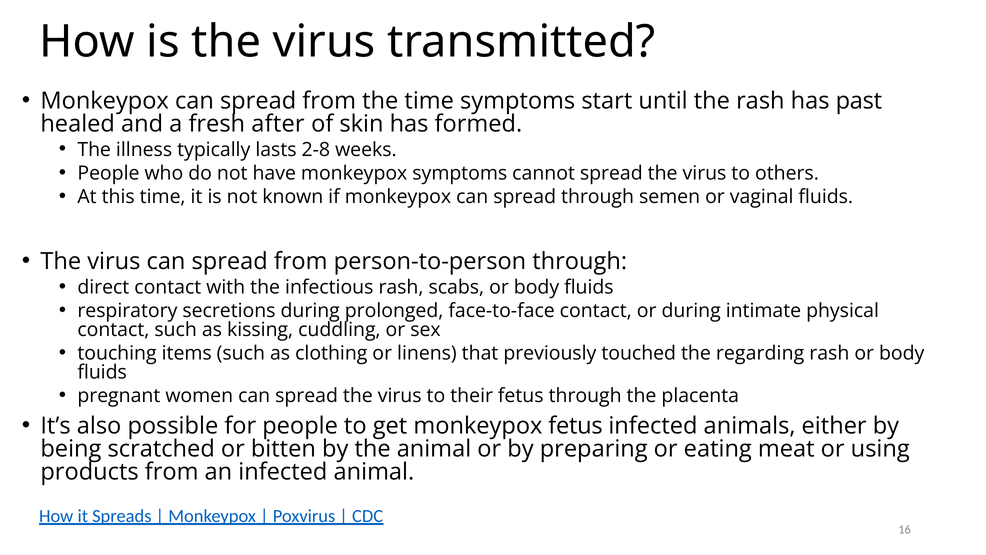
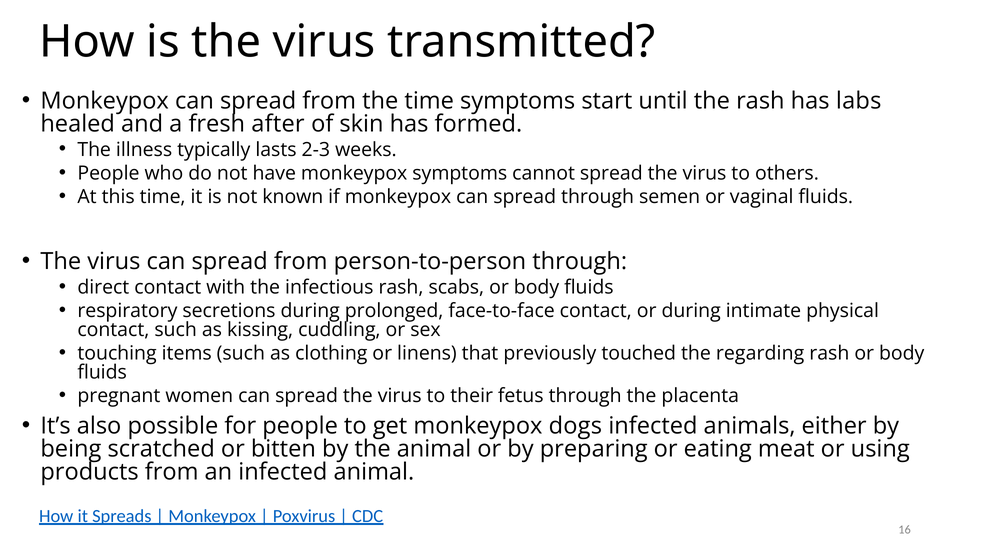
past: past -> labs (859, 101)
2-8: 2-8 -> 2-3 (316, 149)
monkeypox fetus: fetus -> dogs (575, 426)
